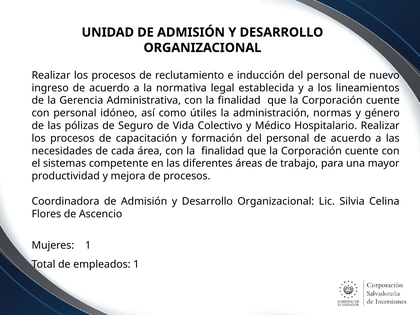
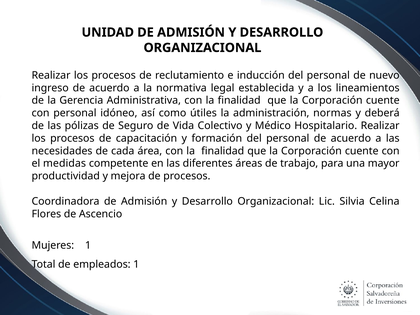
género: género -> deberá (382, 113)
sistemas: sistemas -> medidas (65, 164)
